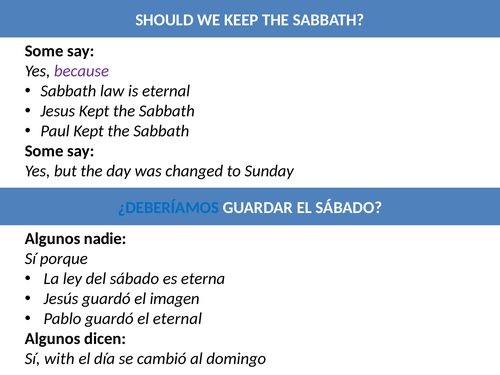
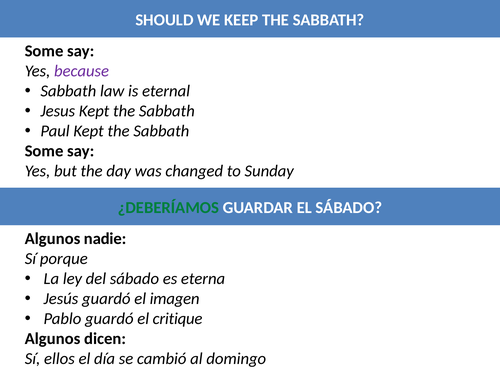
¿DEBERÍAMOS colour: blue -> green (168, 208)
el eternal: eternal -> critique (178, 319)
with: with -> ellos (59, 359)
